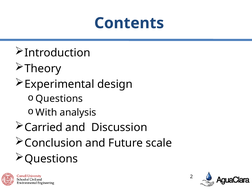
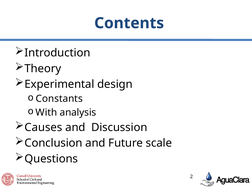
Questions: Questions -> Constants (59, 99)
Carried: Carried -> Causes (43, 127)
